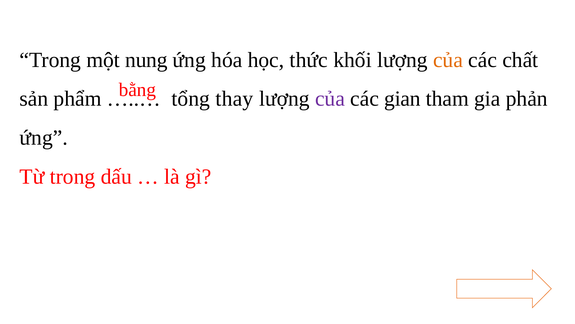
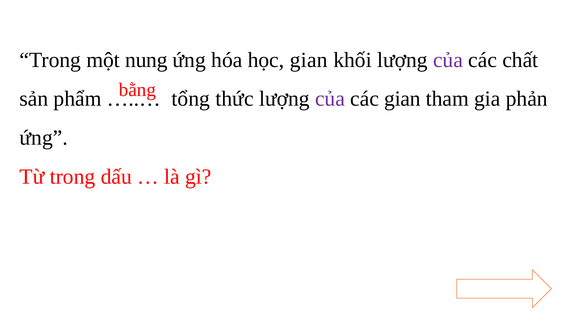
học thức: thức -> gian (309, 60)
của colour: orange -> purple (448, 60)
thay: thay -> thức (234, 99)
